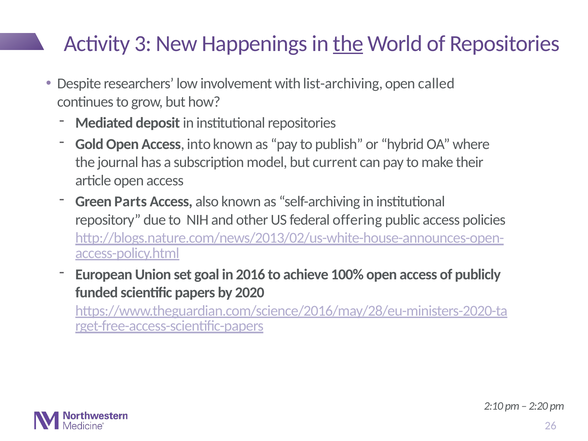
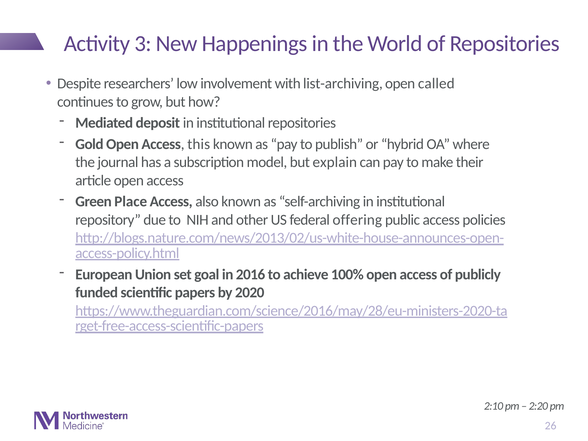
the underline: present -> none (348, 44)
into: into -> this (199, 144)
current: current -> explain (335, 162)
Parts: Parts -> Place (131, 202)
